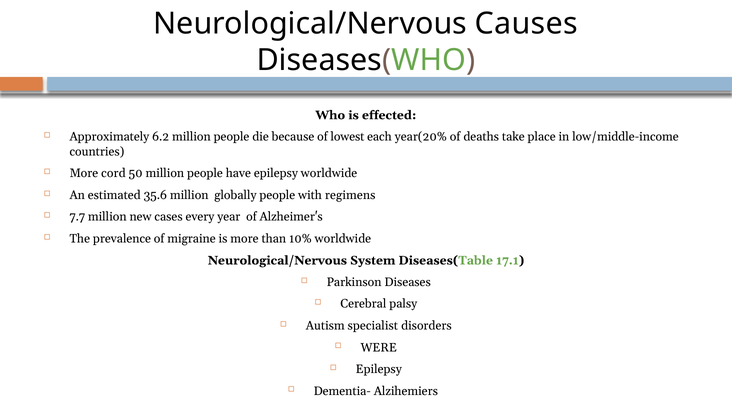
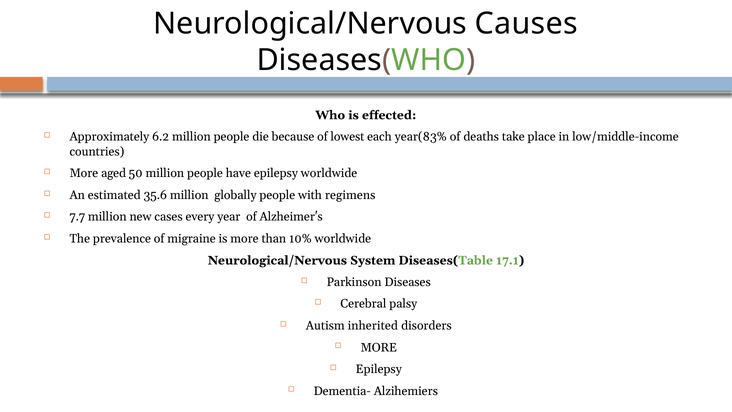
year(20%: year(20% -> year(83% (421, 137)
cord: cord -> aged (114, 173)
specialist: specialist -> inherited (373, 326)
WERE: WERE -> MORE (379, 347)
